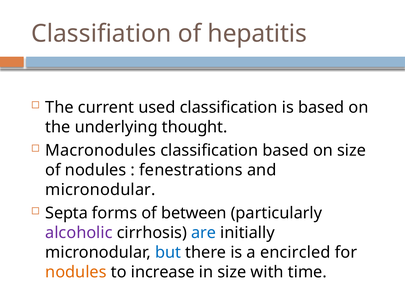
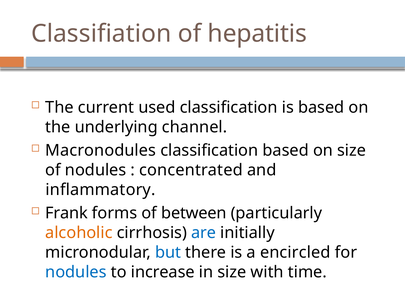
thought: thought -> channel (195, 127)
fenestrations: fenestrations -> concentrated (191, 170)
micronodular: micronodular -> inflammatory (100, 190)
Septa: Septa -> Frank (67, 213)
alcoholic colour: purple -> orange (79, 233)
nodules colour: orange -> blue (76, 272)
